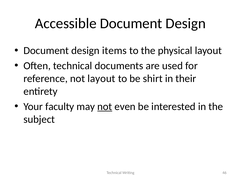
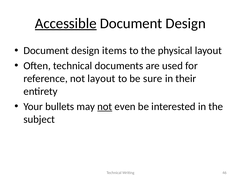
Accessible underline: none -> present (66, 23)
shirt: shirt -> sure (153, 78)
faculty: faculty -> bullets (60, 106)
